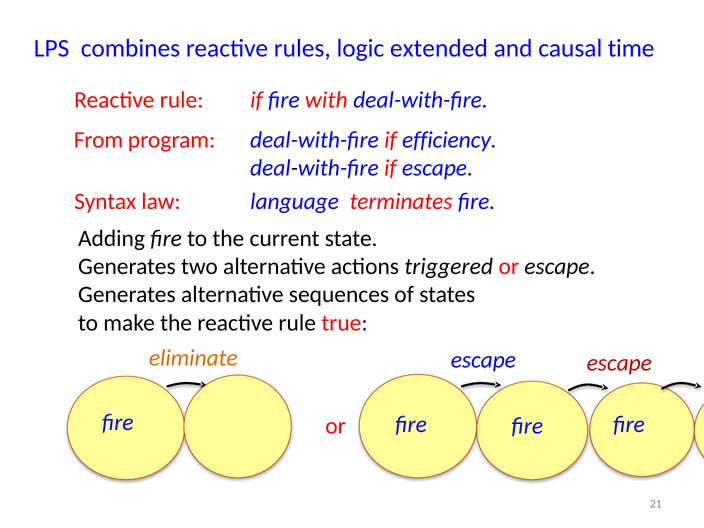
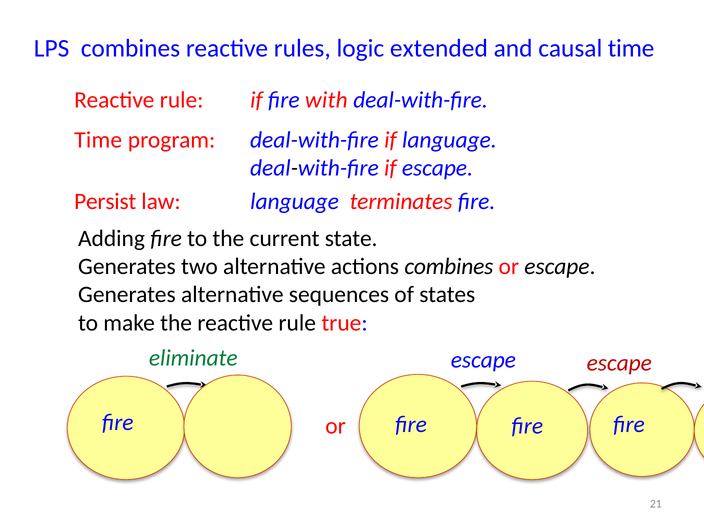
From: From -> Time (98, 140)
if efficiency: efficiency -> language (449, 140)
Syntax: Syntax -> Persist (105, 201)
actions triggered: triggered -> combines (449, 267)
eliminate colour: orange -> green (193, 358)
